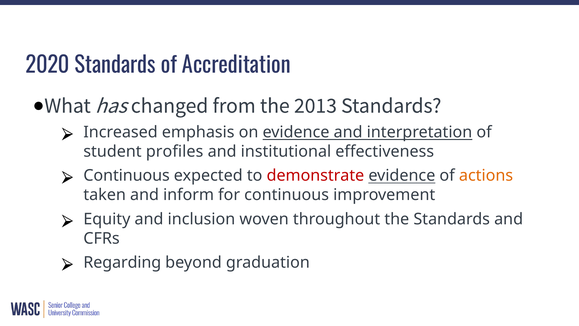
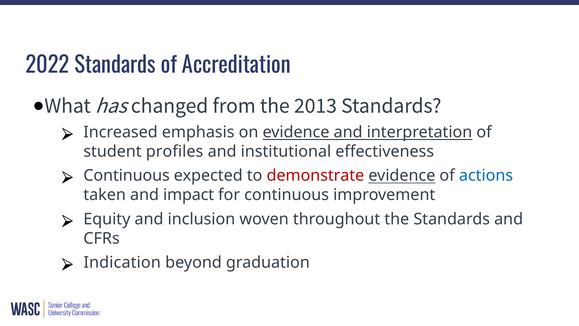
2020: 2020 -> 2022 (47, 65)
actions colour: orange -> blue (486, 176)
inform: inform -> impact (189, 195)
Regarding: Regarding -> Indication (122, 262)
